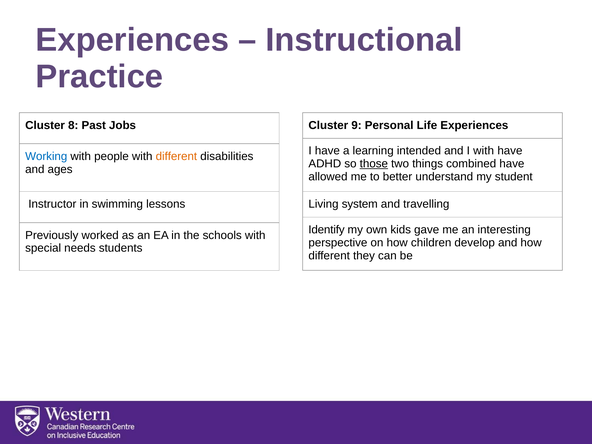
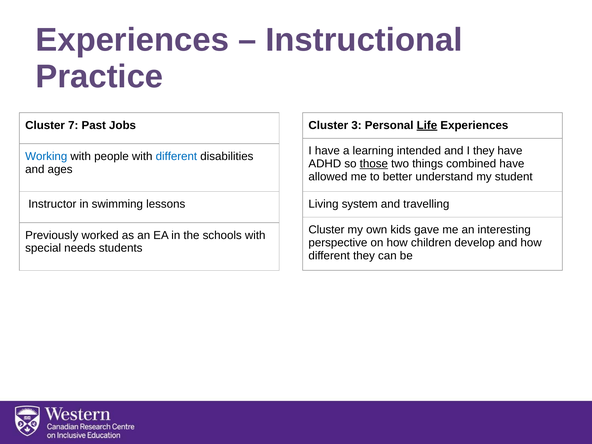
8: 8 -> 7 (73, 125)
9: 9 -> 3 (356, 125)
Life underline: none -> present (427, 125)
I with: with -> they (484, 151)
different colour: orange -> blue (176, 156)
Identify: Identify -> Cluster (326, 230)
